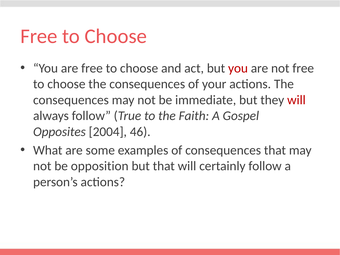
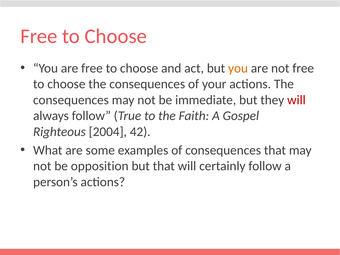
you colour: red -> orange (238, 68)
Opposites: Opposites -> Righteous (59, 132)
46: 46 -> 42 (140, 132)
